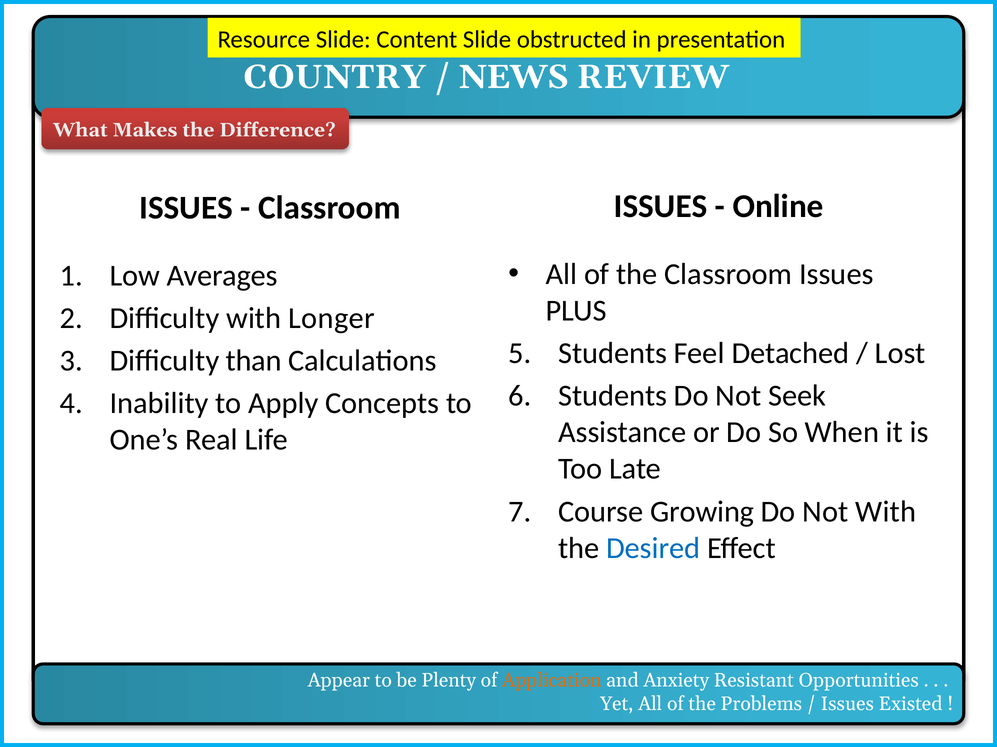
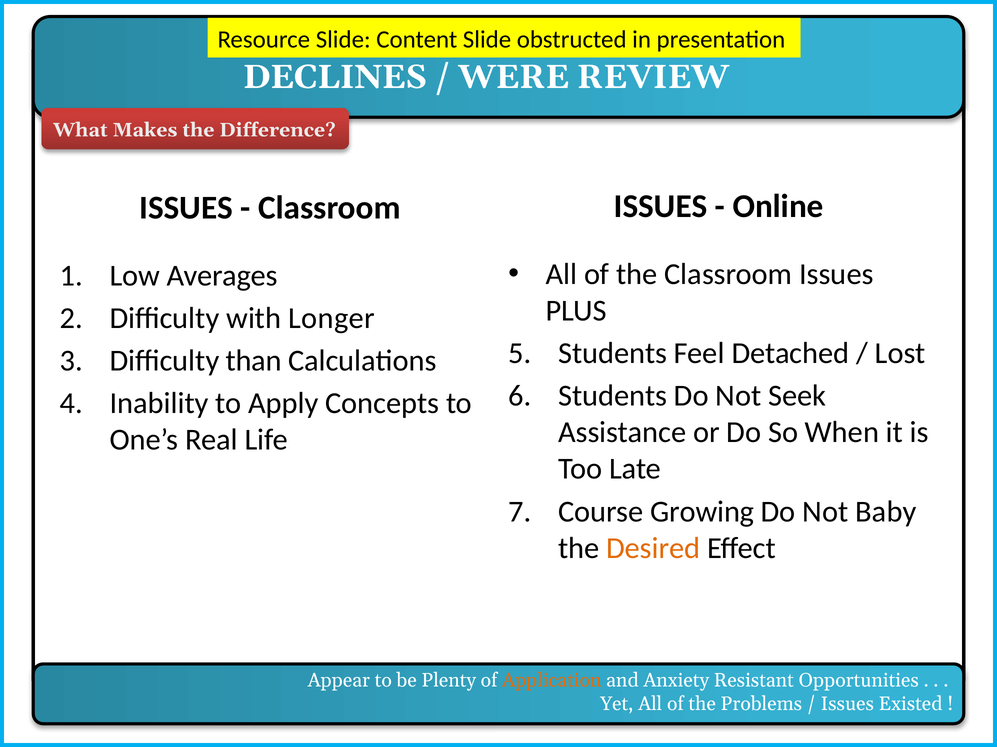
COUNTRY: COUNTRY -> DECLINES (335, 77)
NEWS: NEWS -> WERE (514, 77)
Not With: With -> Baby (886, 512)
Desired colour: blue -> orange (653, 549)
